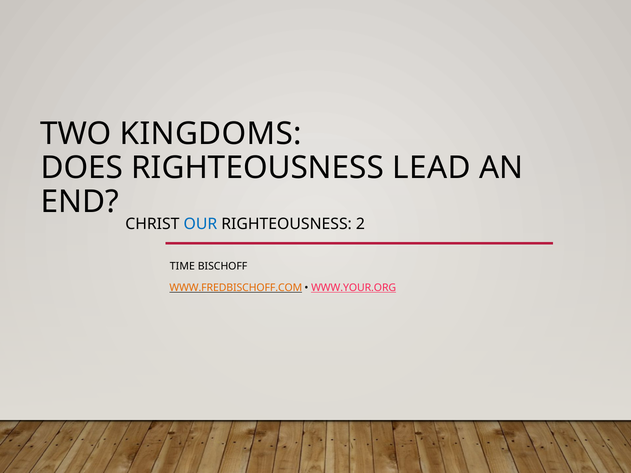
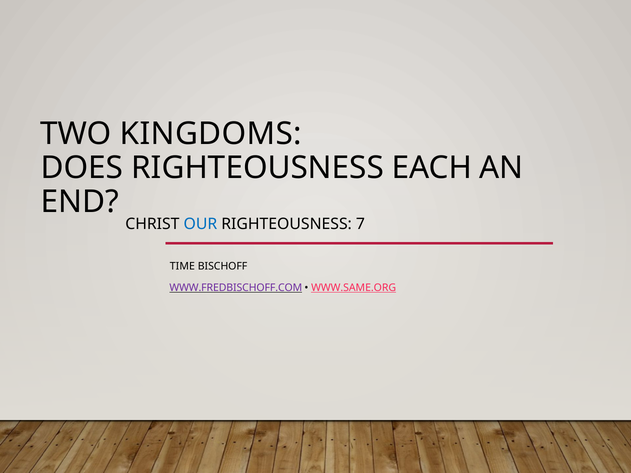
LEAD: LEAD -> EACH (432, 168)
2: 2 -> 7 (360, 224)
WWW.FREDBISCHOFF.COM colour: orange -> purple (236, 288)
WWW.YOUR.ORG: WWW.YOUR.ORG -> WWW.SAME.ORG (354, 288)
